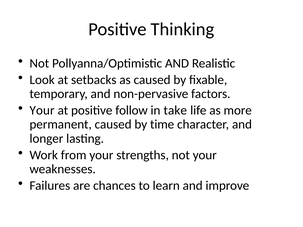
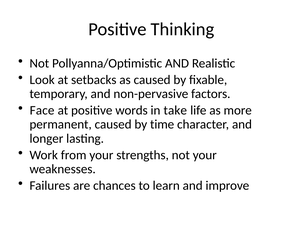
Your: Your -> Face (42, 110)
follow: follow -> words (131, 110)
